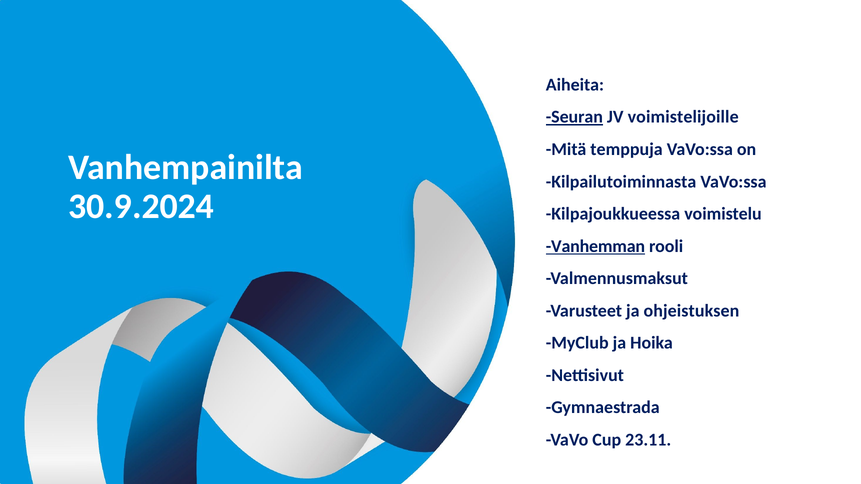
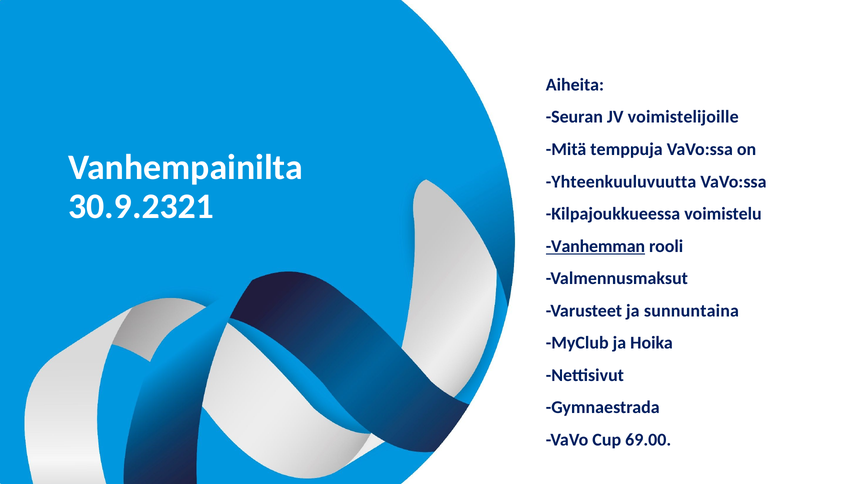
Seuran underline: present -> none (574, 117)
Kilpailutoiminnasta: Kilpailutoiminnasta -> Yhteenkuuluvuutta (621, 182)
30.9.2024: 30.9.2024 -> 30.9.2321 (141, 206)
ohjeistuksen: ohjeistuksen -> sunnuntaina (691, 311)
23.11: 23.11 -> 69.00 (648, 440)
